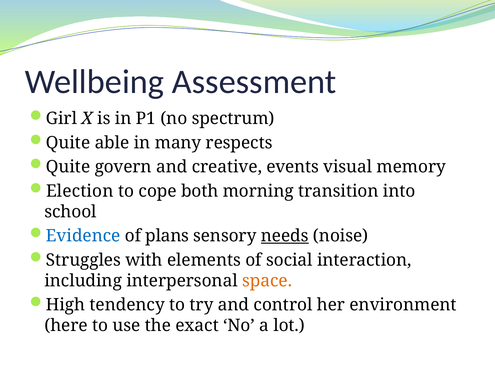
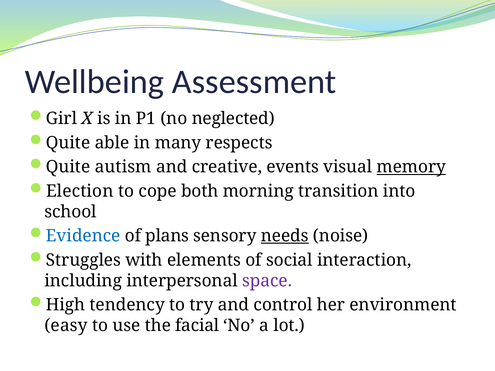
spectrum: spectrum -> neglected (233, 119)
govern: govern -> autism (123, 167)
memory underline: none -> present (411, 167)
space colour: orange -> purple (267, 281)
here: here -> easy (66, 326)
exact: exact -> facial (197, 326)
